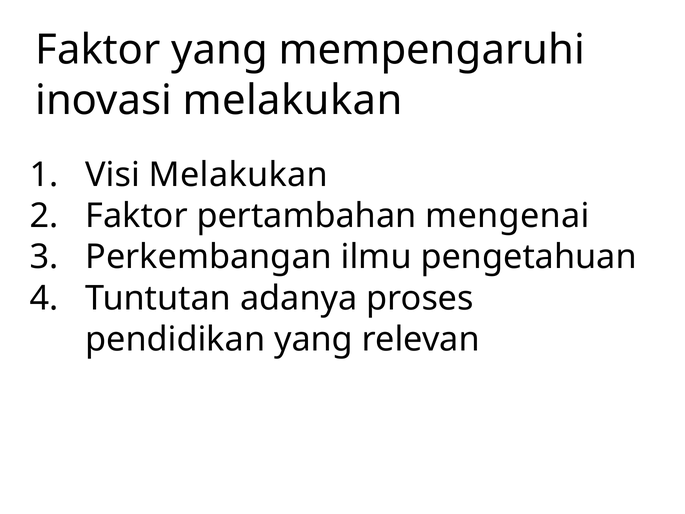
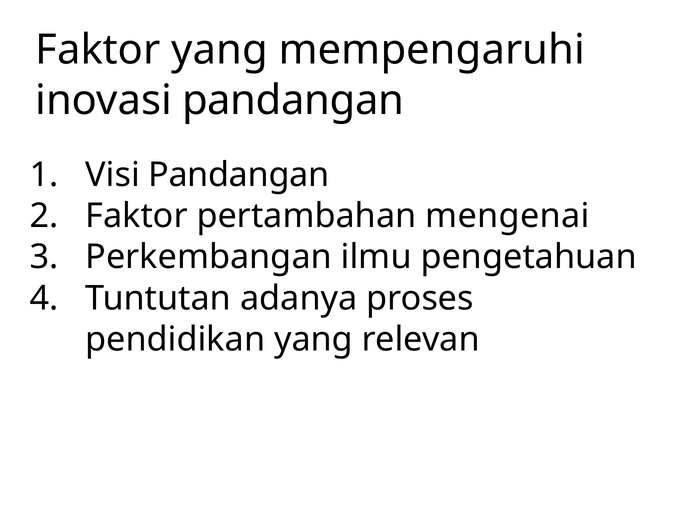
inovasi melakukan: melakukan -> pandangan (293, 100)
Visi Melakukan: Melakukan -> Pandangan (239, 175)
